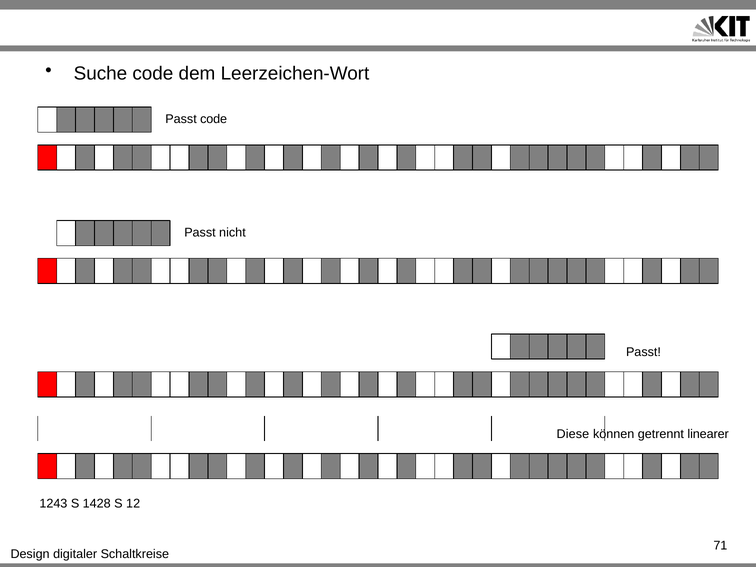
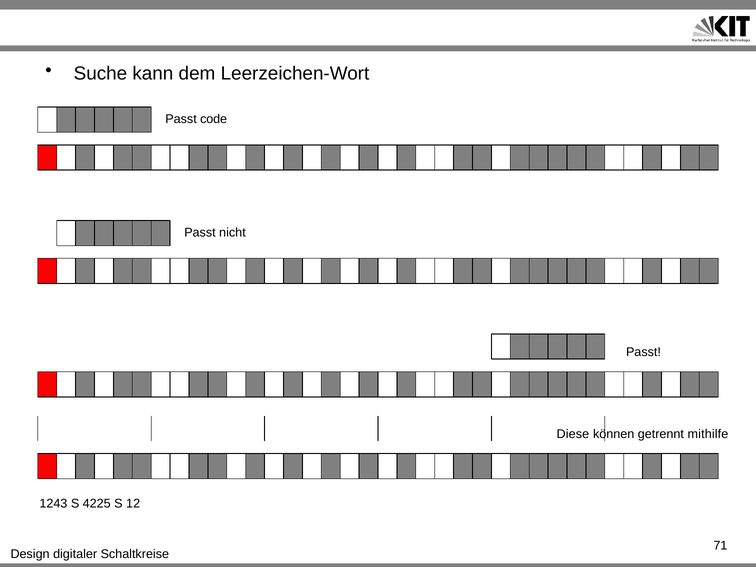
Suche code: code -> kann (153, 74)
linearer: linearer -> mithilfe (708, 434)
1428: 1428 -> 4225 (97, 504)
